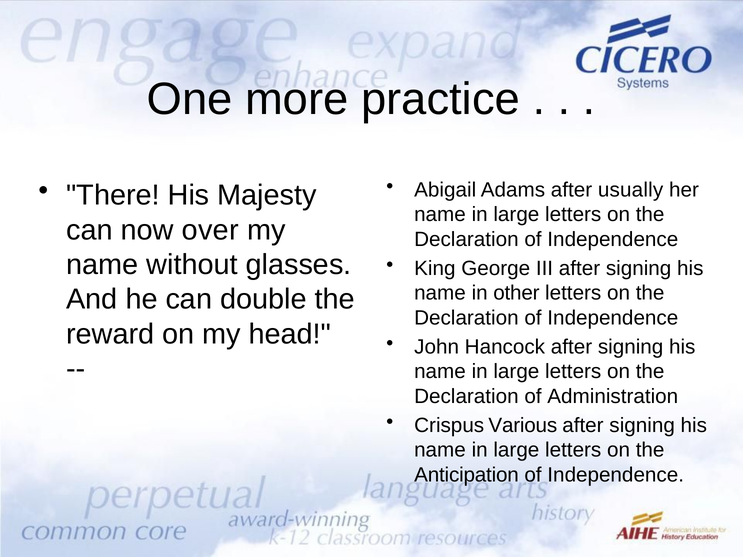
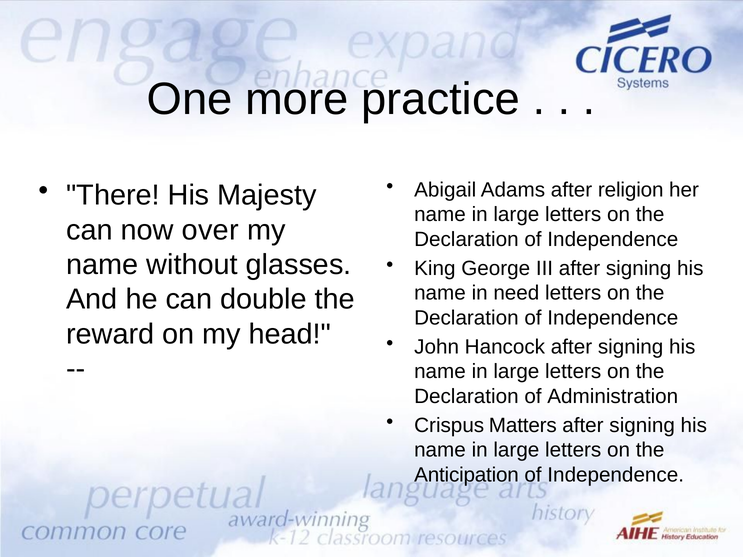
usually: usually -> religion (631, 190)
other: other -> need (516, 293)
Various: Various -> Matters (523, 425)
